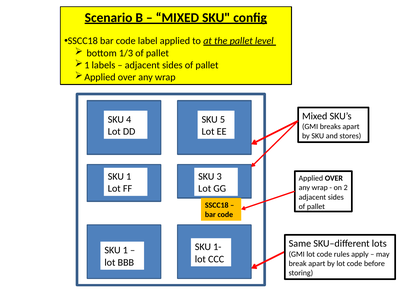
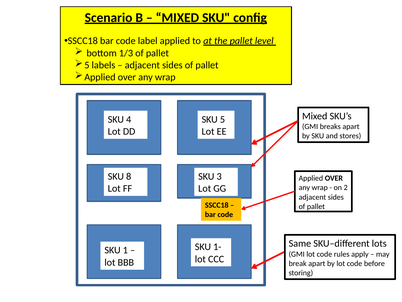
1: 1 -> 5 (87, 65)
1: 1 -> 8 (129, 176)
